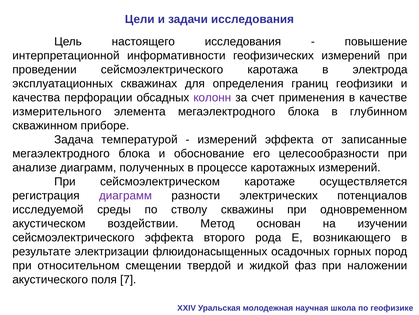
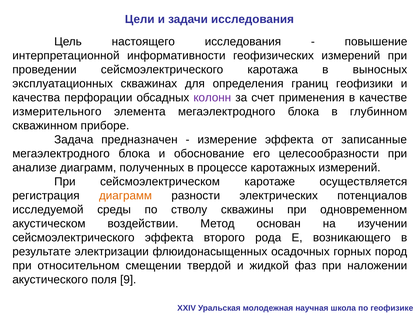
электрода: электрода -> выносных (380, 69)
температурой: температурой -> предназначен (139, 139)
измерений: измерений -> измерение (227, 139)
диаграмм colour: purple -> orange (125, 195)
7: 7 -> 9 (128, 279)
